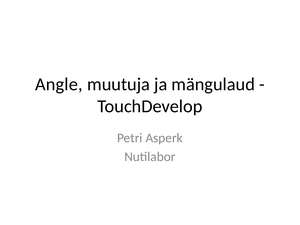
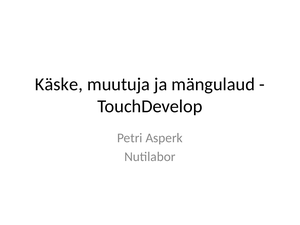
Angle: Angle -> Käske (59, 84)
